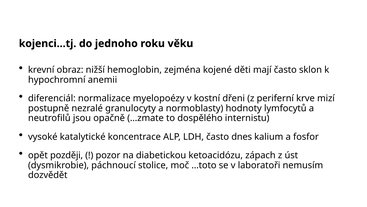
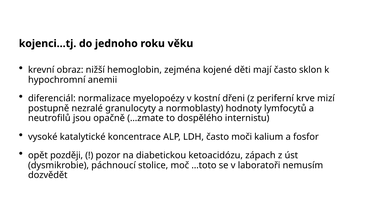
dnes: dnes -> moči (242, 136)
